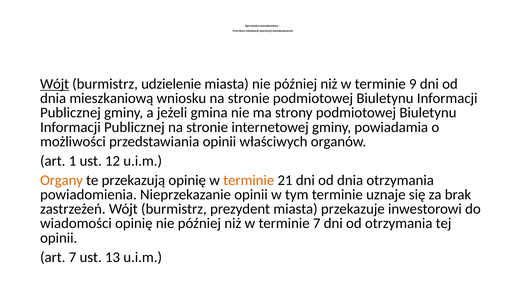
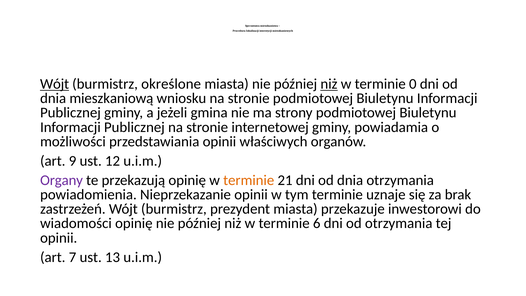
udzielenie: udzielenie -> określone (171, 84)
niż underline: none -> present (329, 84)
9: 9 -> 0 (413, 84)
1: 1 -> 9 (73, 161)
Organy colour: orange -> purple (62, 180)
terminie 7: 7 -> 6 (317, 223)
